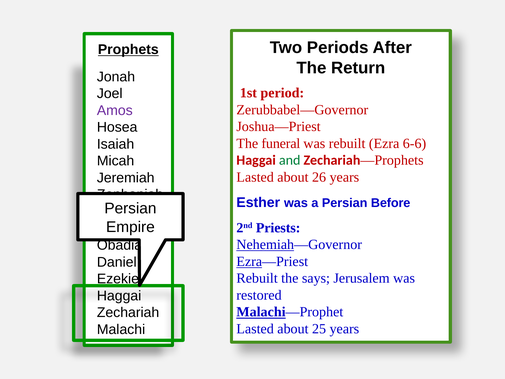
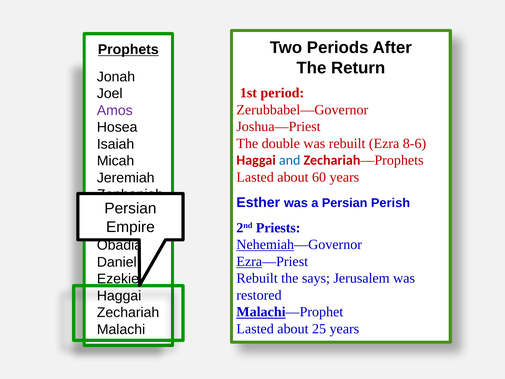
funeral: funeral -> double (281, 143)
6-6: 6-6 -> 8-6 (415, 143)
and colour: green -> blue (290, 160)
26: 26 -> 60 (319, 177)
Before: Before -> Perish (391, 203)
